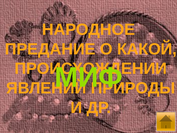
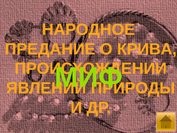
КАКОЙ: КАКОЙ -> КРИВА (147, 49)
